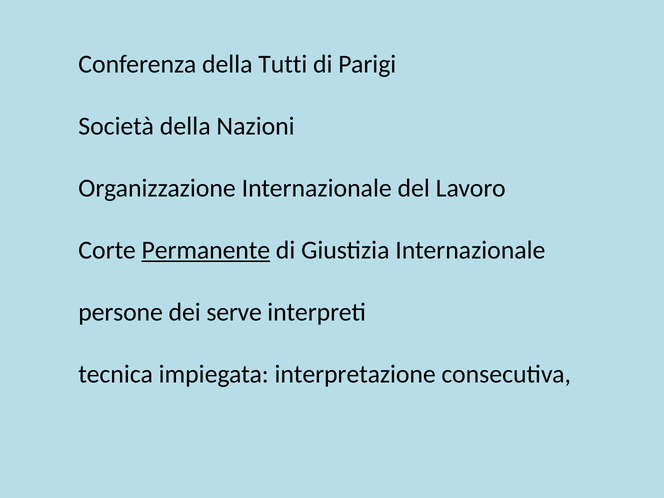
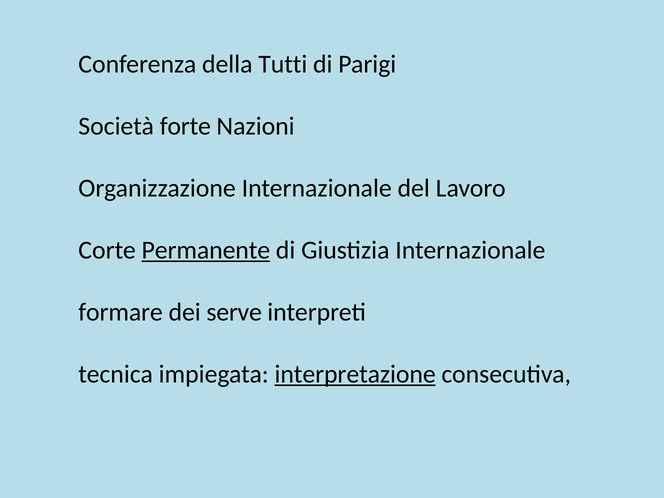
Società della: della -> forte (185, 126)
persone: persone -> formare (121, 312)
interpretazione underline: none -> present (355, 374)
